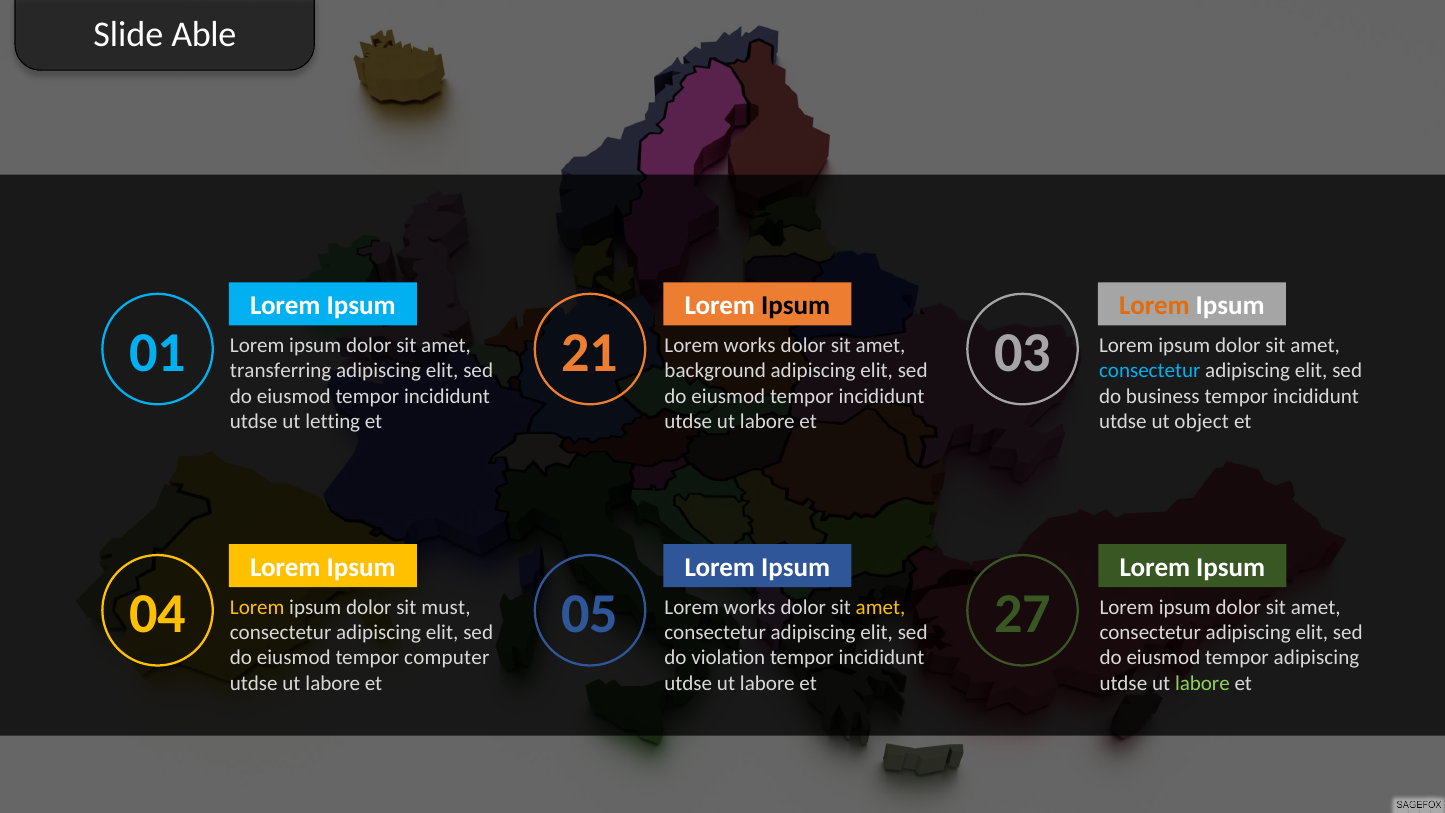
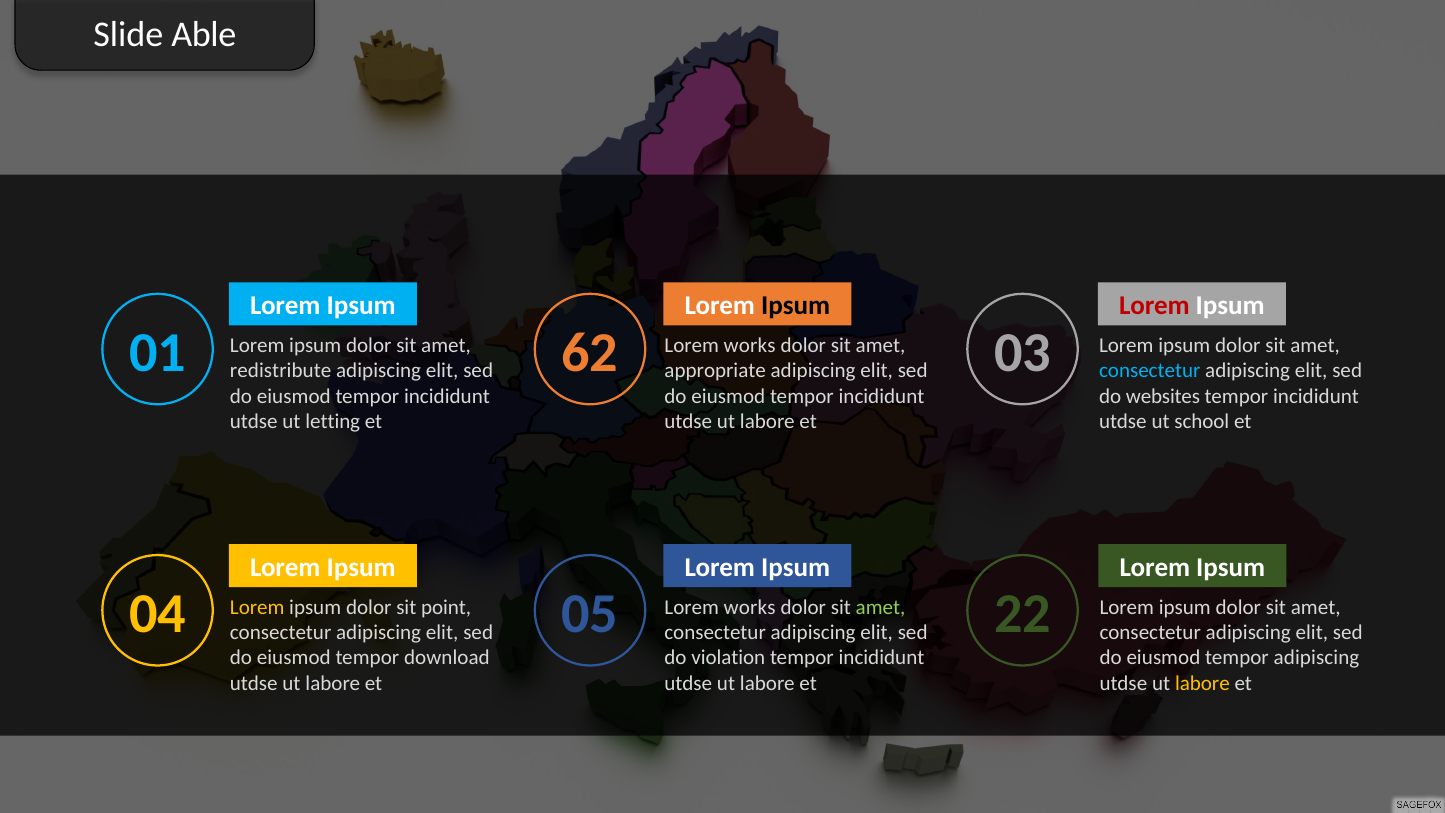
Lorem colour: orange -> red (1154, 306)
21: 21 -> 62 (590, 353)
transferring: transferring -> redistribute (281, 371)
background: background -> appropriate (715, 371)
business: business -> websites (1163, 396)
object: object -> school (1202, 421)
27: 27 -> 22 (1022, 614)
must: must -> point (446, 607)
amet colour: yellow -> light green (881, 607)
computer: computer -> download (447, 658)
labore colour: light green -> yellow (1202, 683)
